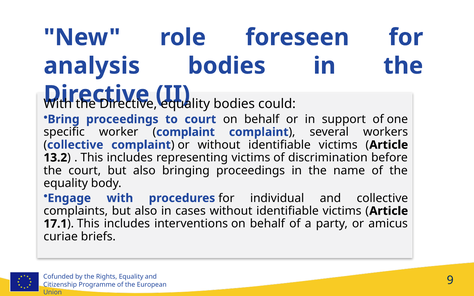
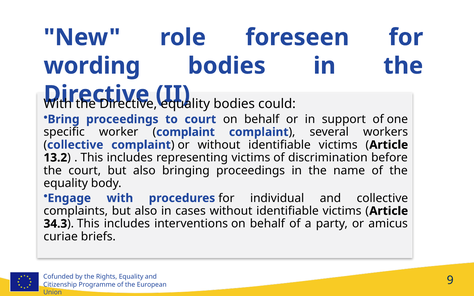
analysis: analysis -> wording (92, 66)
17.1: 17.1 -> 34.3 (55, 224)
